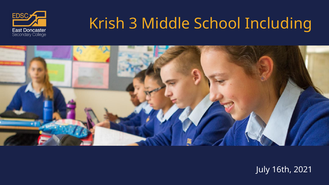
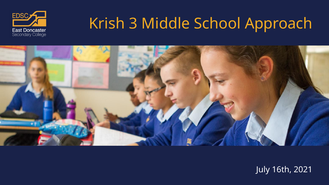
Including: Including -> Approach (279, 24)
